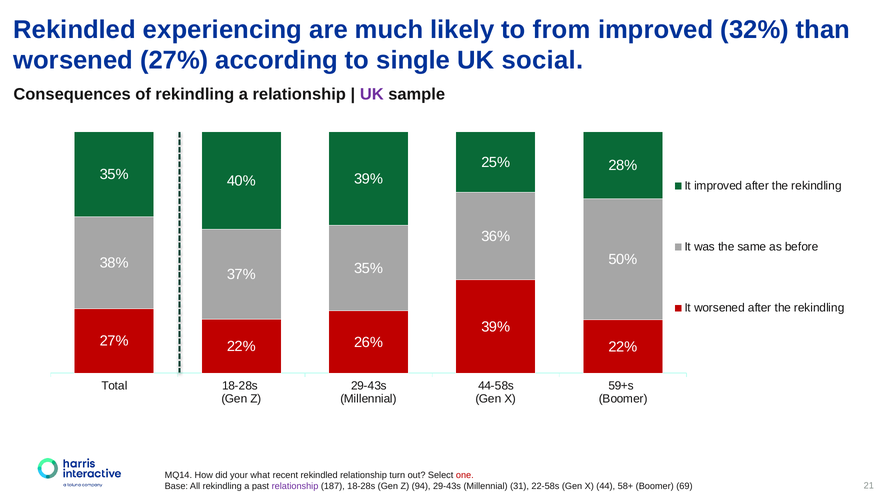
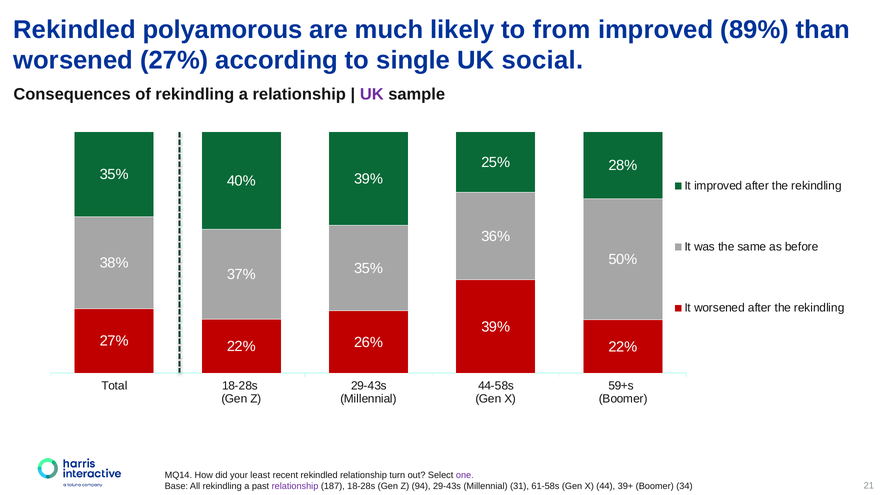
experiencing: experiencing -> polyamorous (223, 30)
32%: 32% -> 89% (755, 30)
what: what -> least (260, 475)
one colour: red -> purple (465, 475)
22-58s: 22-58s -> 61-58s (545, 486)
58+: 58+ -> 39+ (625, 486)
69: 69 -> 34 (684, 486)
